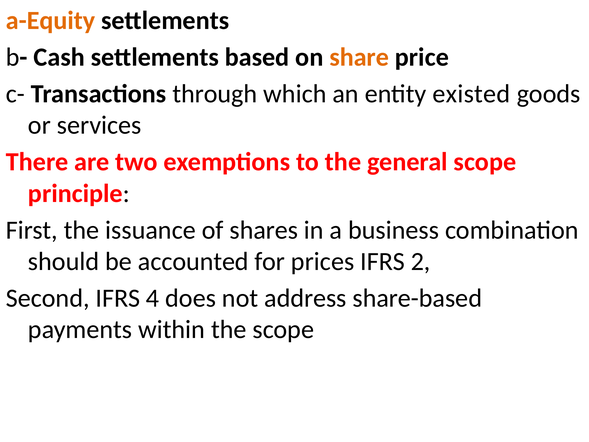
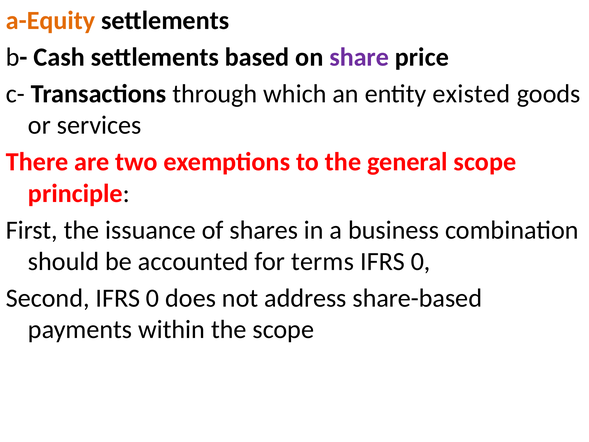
share colour: orange -> purple (359, 57)
prices: prices -> terms (323, 261)
2: 2 -> 0 (421, 261)
Second IFRS 4: 4 -> 0 (153, 298)
